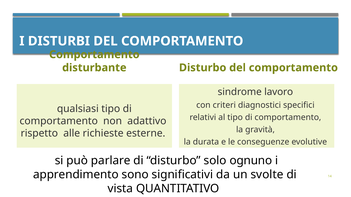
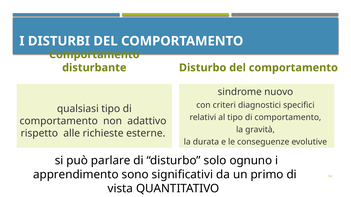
lavoro: lavoro -> nuovo (279, 92)
svolte: svolte -> primo (267, 175)
